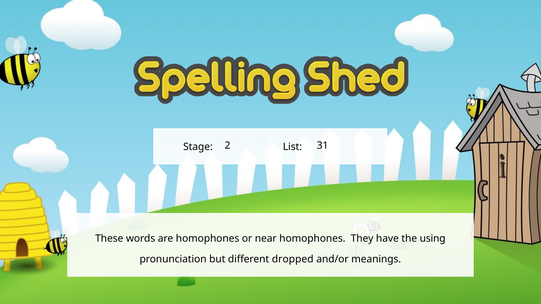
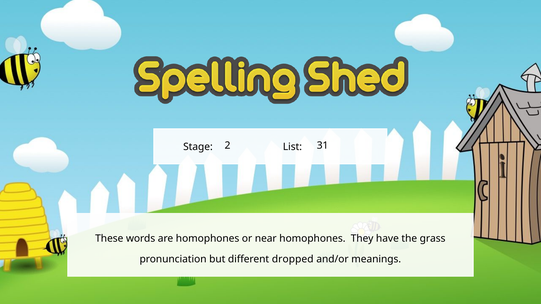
using: using -> grass (433, 239)
